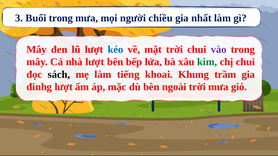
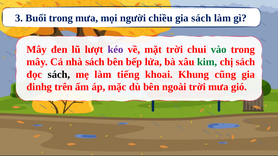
gia nhất: nhất -> sách (201, 18)
kéo colour: blue -> purple (115, 50)
vào colour: purple -> green (219, 50)
nhà lượt: lượt -> sách (95, 62)
chị chui: chui -> sách (245, 62)
trầm: trầm -> cũng (225, 75)
đinhg lượt: lượt -> trên (64, 87)
